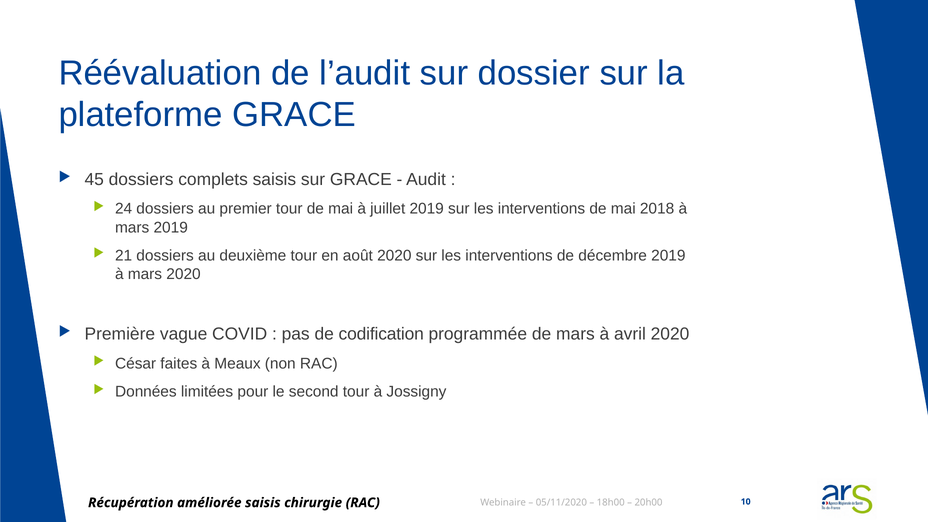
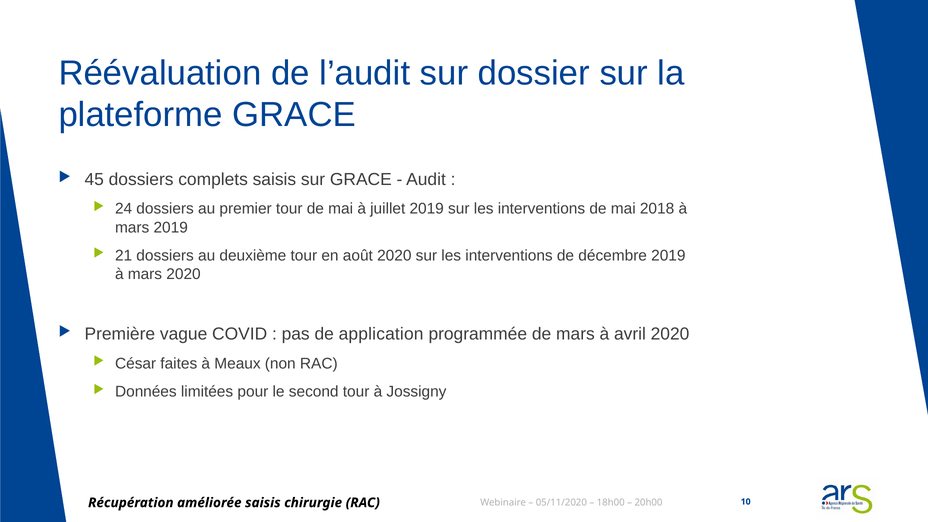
codification: codification -> application (381, 334)
